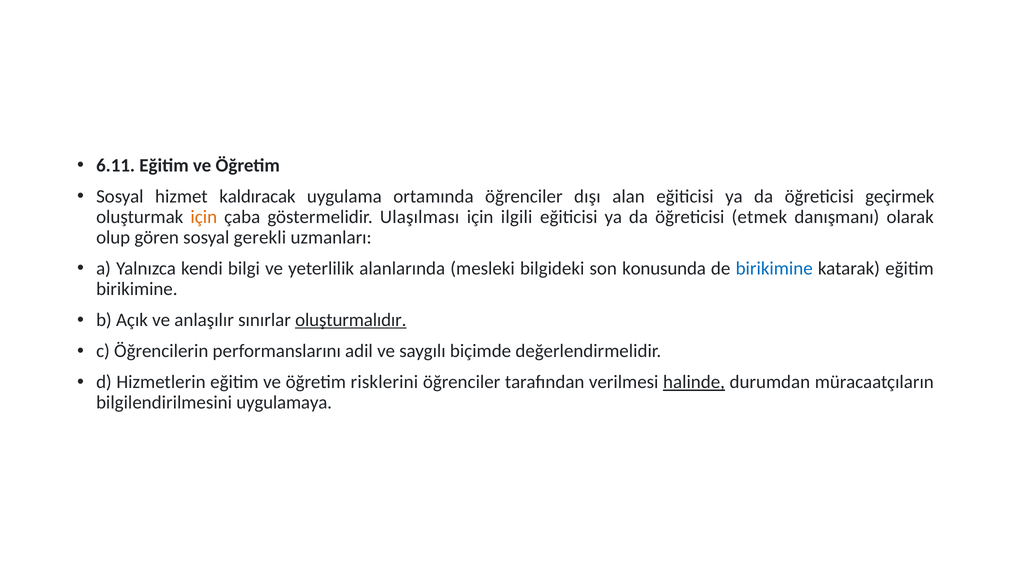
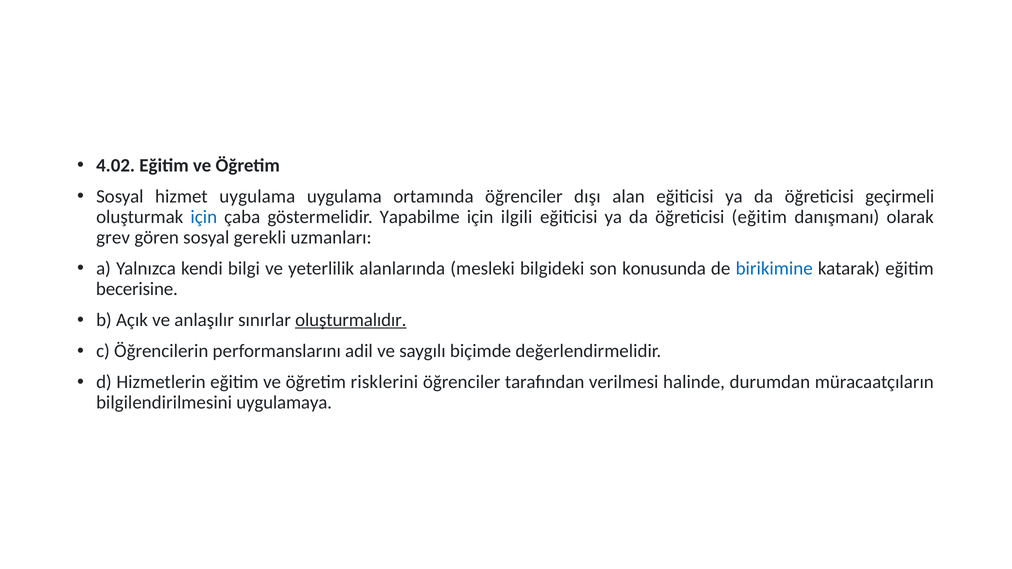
6.11: 6.11 -> 4.02 (116, 165)
hizmet kaldıracak: kaldıracak -> uygulama (257, 197)
geçirmek: geçirmek -> geçirmeli (900, 197)
için colour: orange -> blue (204, 217)
Ulaşılması: Ulaşılması -> Yapabilme (420, 217)
öğreticisi etmek: etmek -> eğitim (759, 217)
olup: olup -> grev (113, 238)
birikimine: birikimine -> becerisine (137, 289)
halinde underline: present -> none (694, 382)
